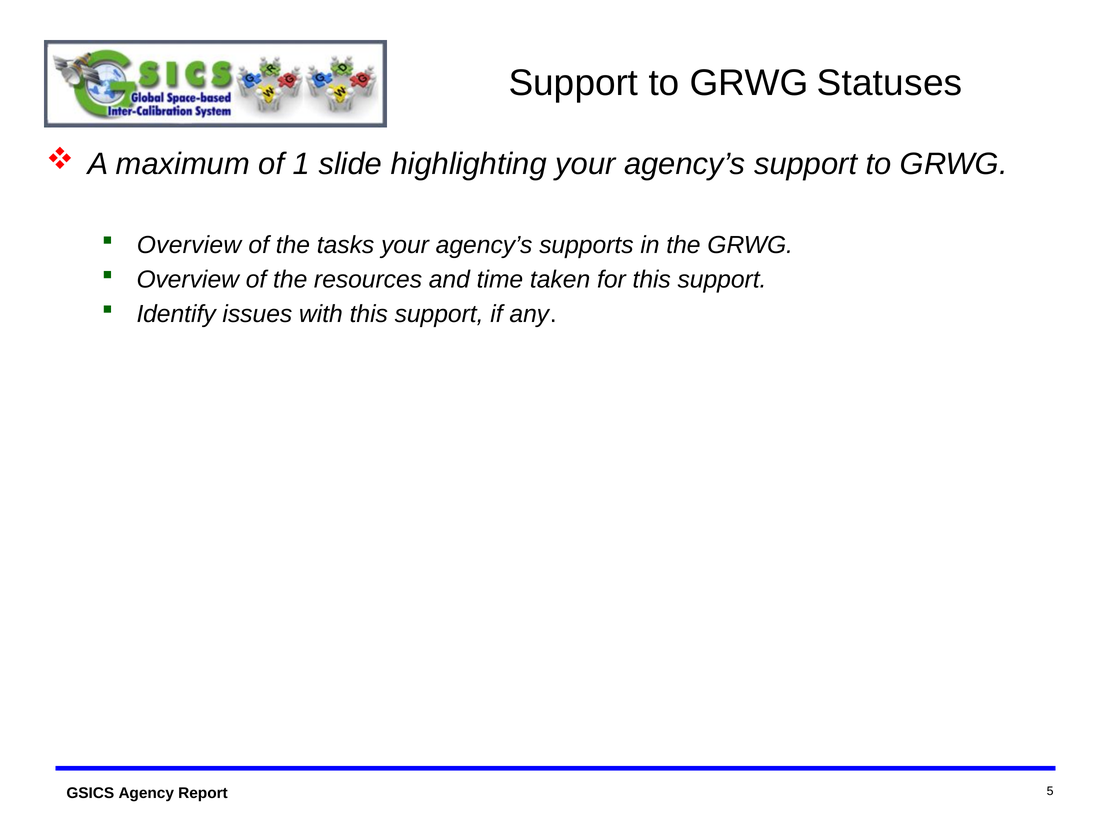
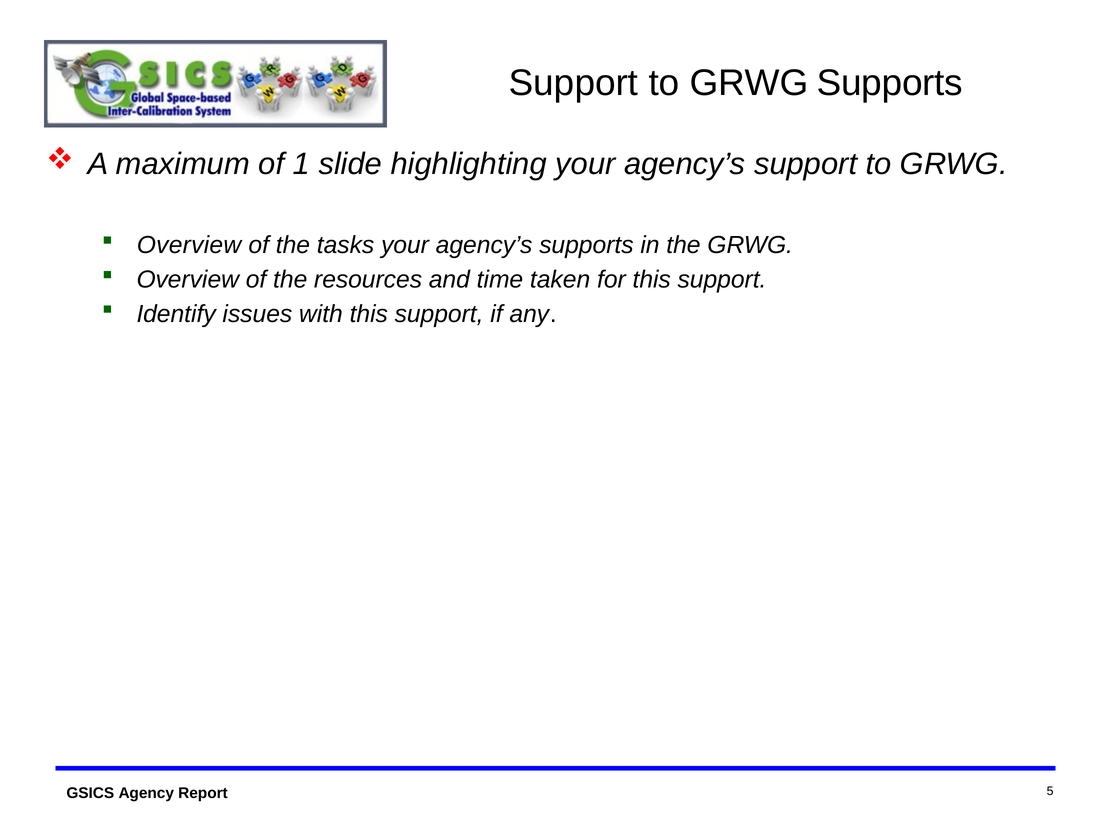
GRWG Statuses: Statuses -> Supports (890, 83)
